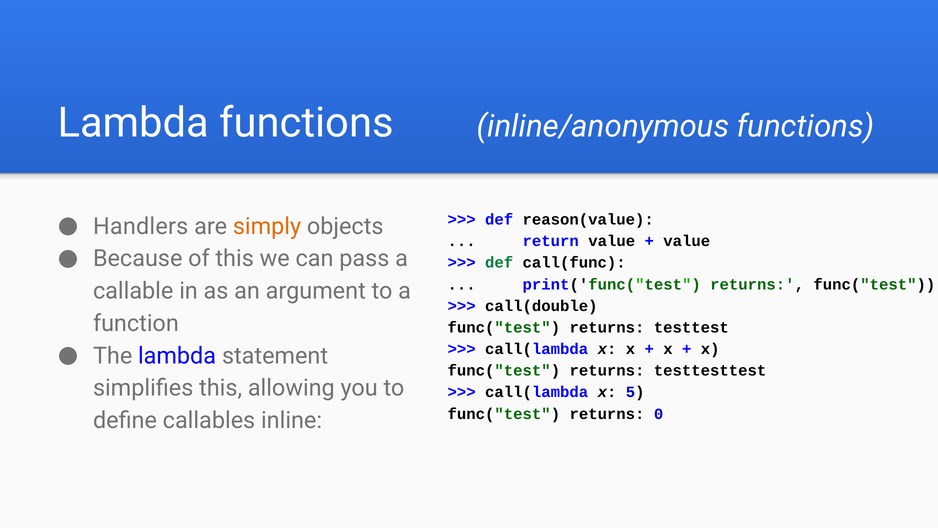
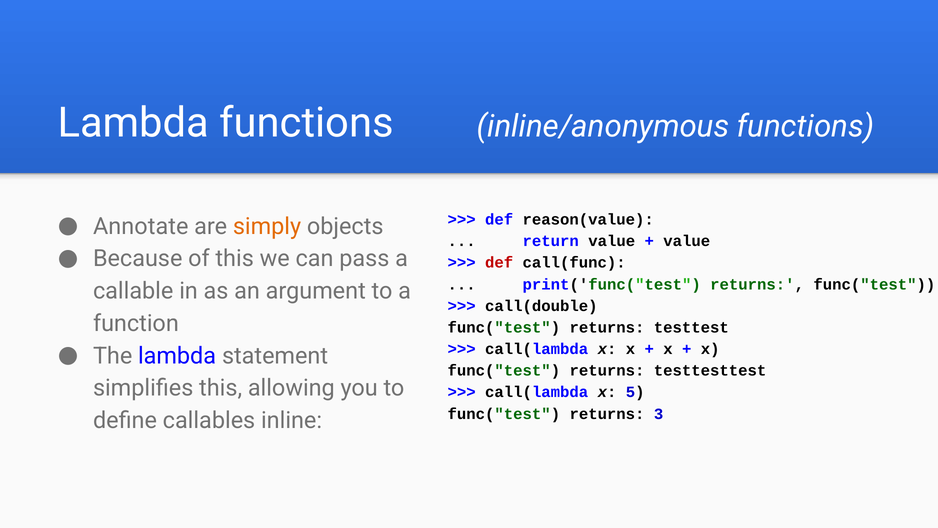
Handlers: Handlers -> Annotate (141, 226)
def colour: green -> red (499, 263)
0: 0 -> 3 (659, 414)
